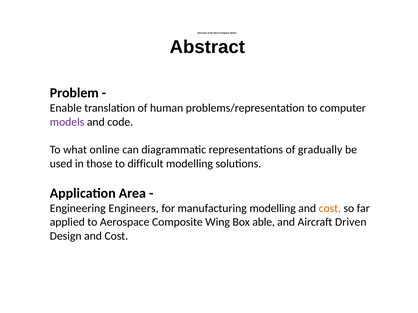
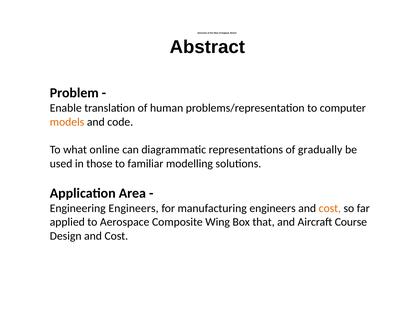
models colour: purple -> orange (67, 122)
difficult: difficult -> familiar (145, 164)
manufacturing modelling: modelling -> engineers (273, 209)
able: able -> that (264, 222)
Driven: Driven -> Course (351, 222)
